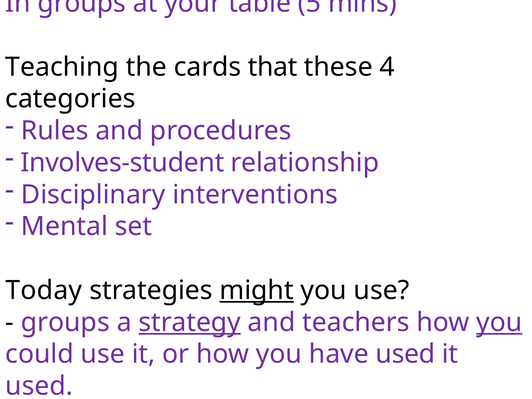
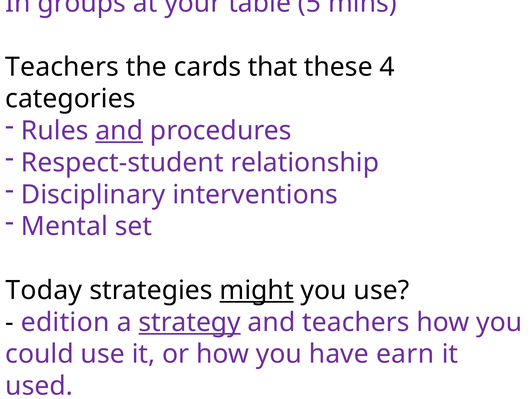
Teaching: Teaching -> Teachers (62, 67)
and underline: none -> present (119, 131)
Involves-student: Involves-student -> Respect-student (122, 163)
groups: groups -> edition (65, 322)
you underline: present -> none (499, 322)
have used: used -> earn (405, 354)
